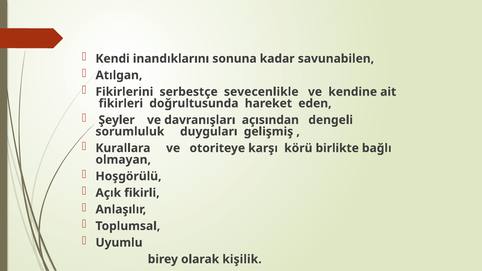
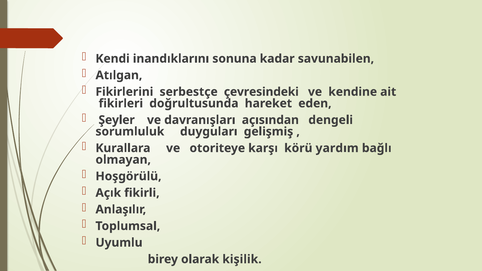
sevecenlikle: sevecenlikle -> çevresindeki (261, 92)
birlikte: birlikte -> yardım (337, 148)
